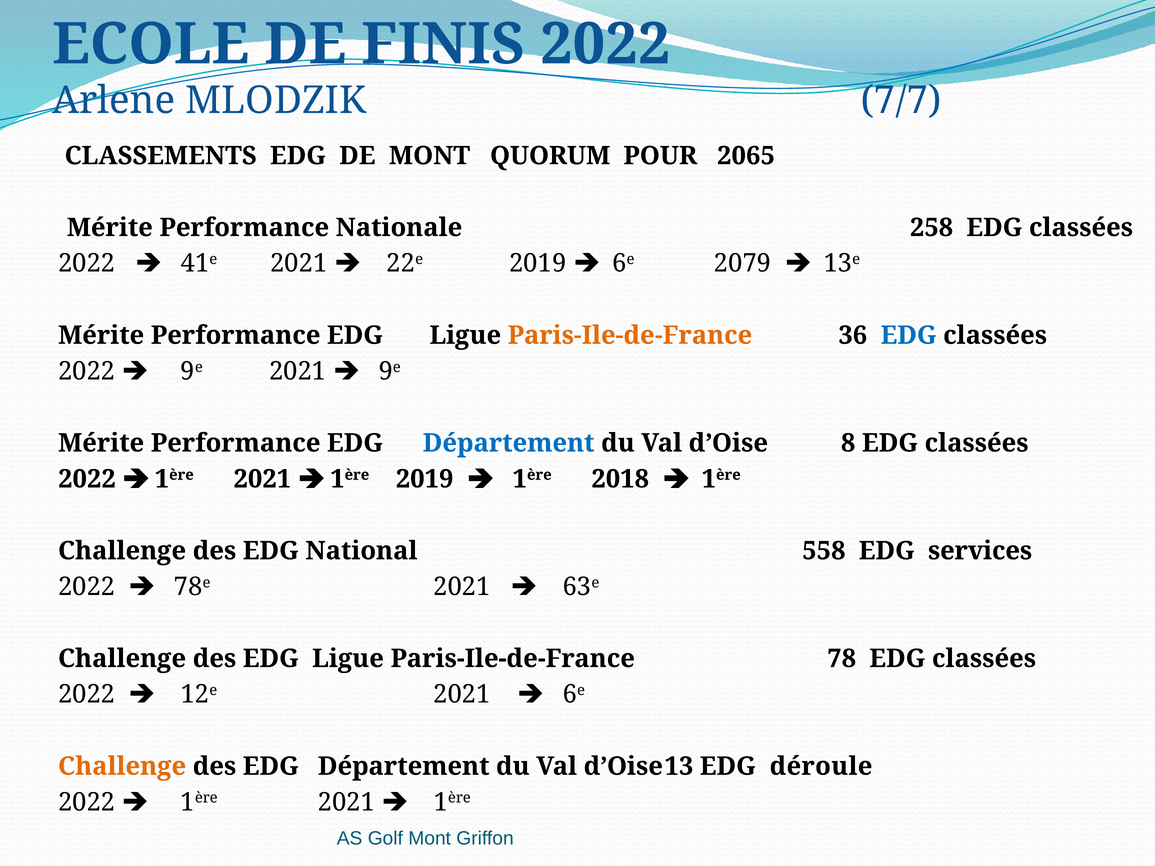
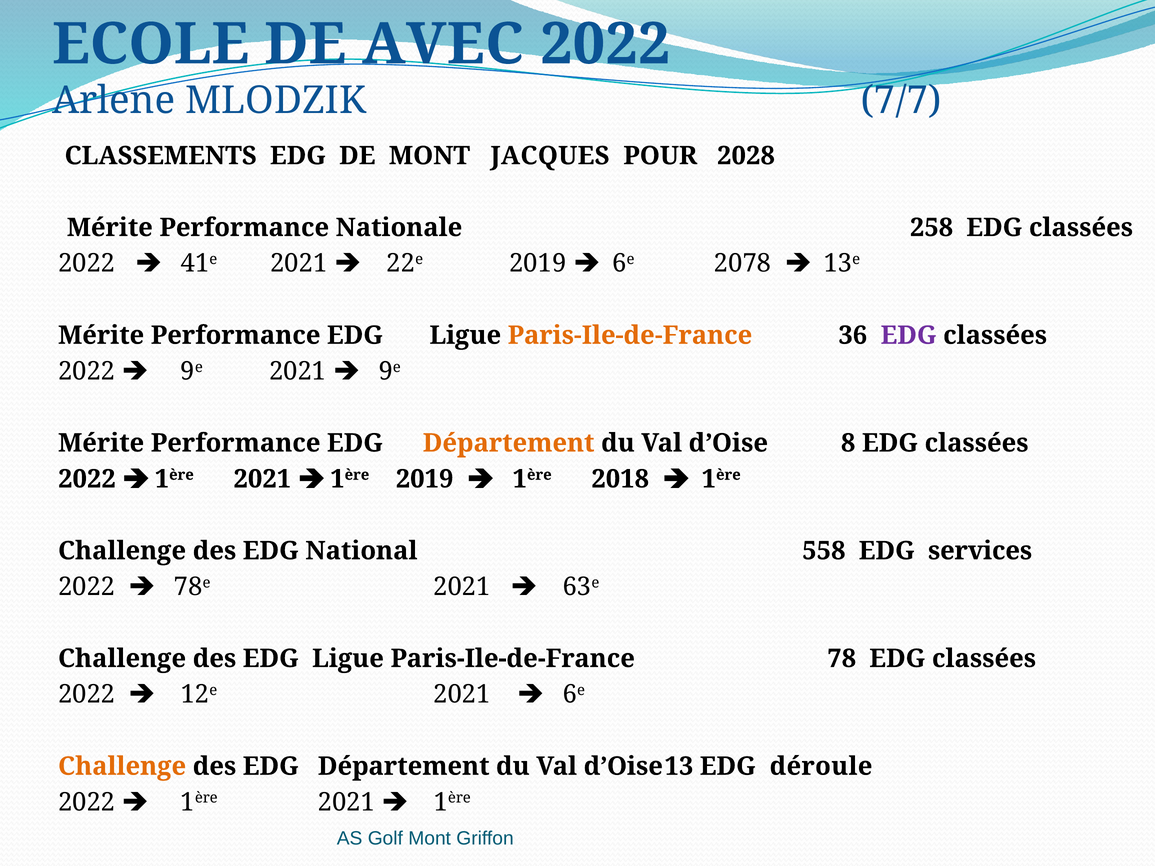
FINIS: FINIS -> AVEC (443, 44)
QUORUM: QUORUM -> JACQUES (550, 156)
2065: 2065 -> 2028 (746, 156)
2079: 2079 -> 2078 (743, 264)
EDG colour: blue -> purple (909, 335)
Département colour: blue -> orange (509, 443)
